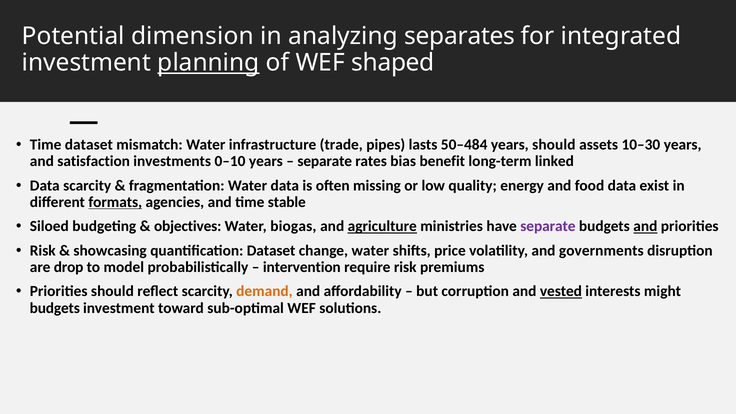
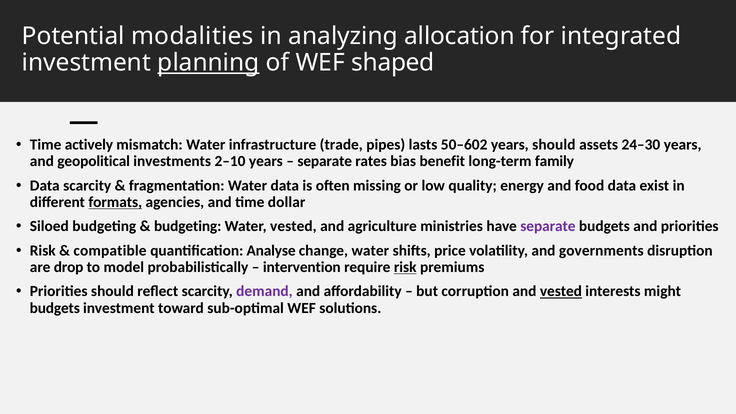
dimension: dimension -> modalities (192, 36)
separates: separates -> allocation (460, 36)
Time dataset: dataset -> actively (89, 145)
50–484: 50–484 -> 50–602 (464, 145)
10–30: 10–30 -> 24–30 (641, 145)
satisfaction: satisfaction -> geopolitical (94, 161)
0–10: 0–10 -> 2–10 (230, 161)
linked: linked -> family (554, 161)
stable: stable -> dollar (287, 202)
objectives: objectives -> budgeting (188, 226)
Water biogas: biogas -> vested (293, 226)
agriculture underline: present -> none (382, 226)
and underline: present -> none (645, 226)
showcasing: showcasing -> compatible (110, 251)
quantification Dataset: Dataset -> Analyse (271, 251)
risk underline: none -> present (405, 267)
demand colour: orange -> purple (264, 291)
